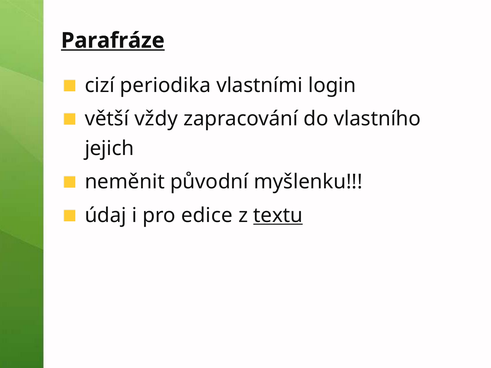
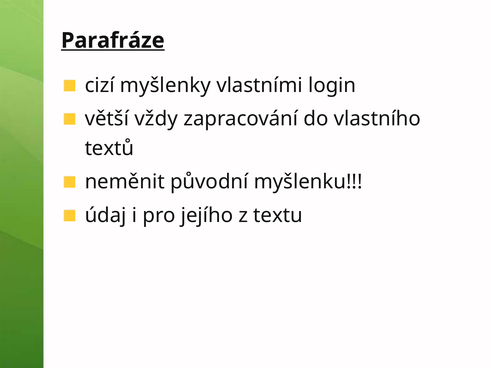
periodika: periodika -> myšlenky (165, 85)
jejich: jejich -> textů (109, 148)
edice: edice -> jejího (207, 215)
textu underline: present -> none (278, 215)
